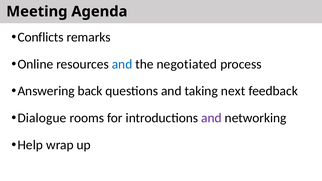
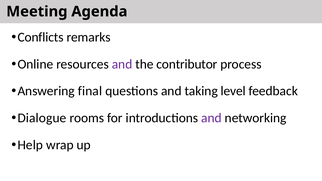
and colour: blue -> purple (122, 64)
negotiated: negotiated -> contributor (187, 64)
back: back -> final (90, 91)
next: next -> level (233, 91)
